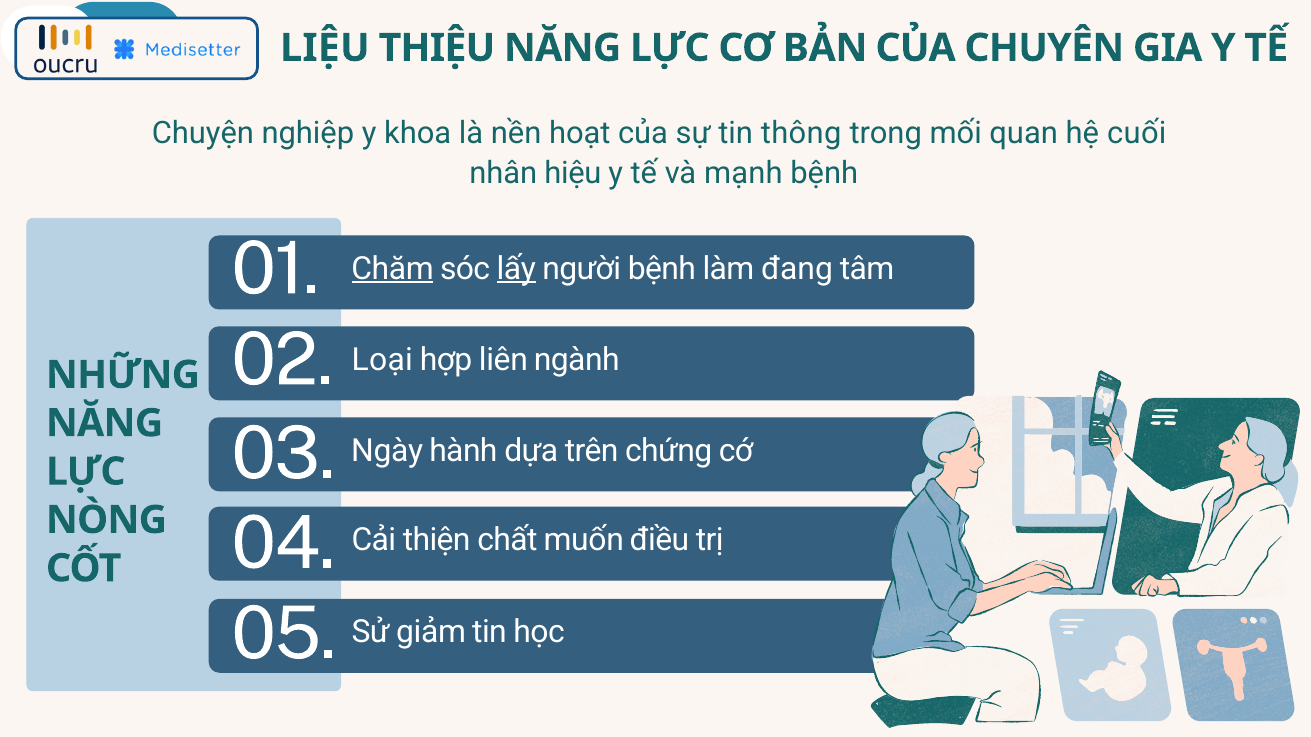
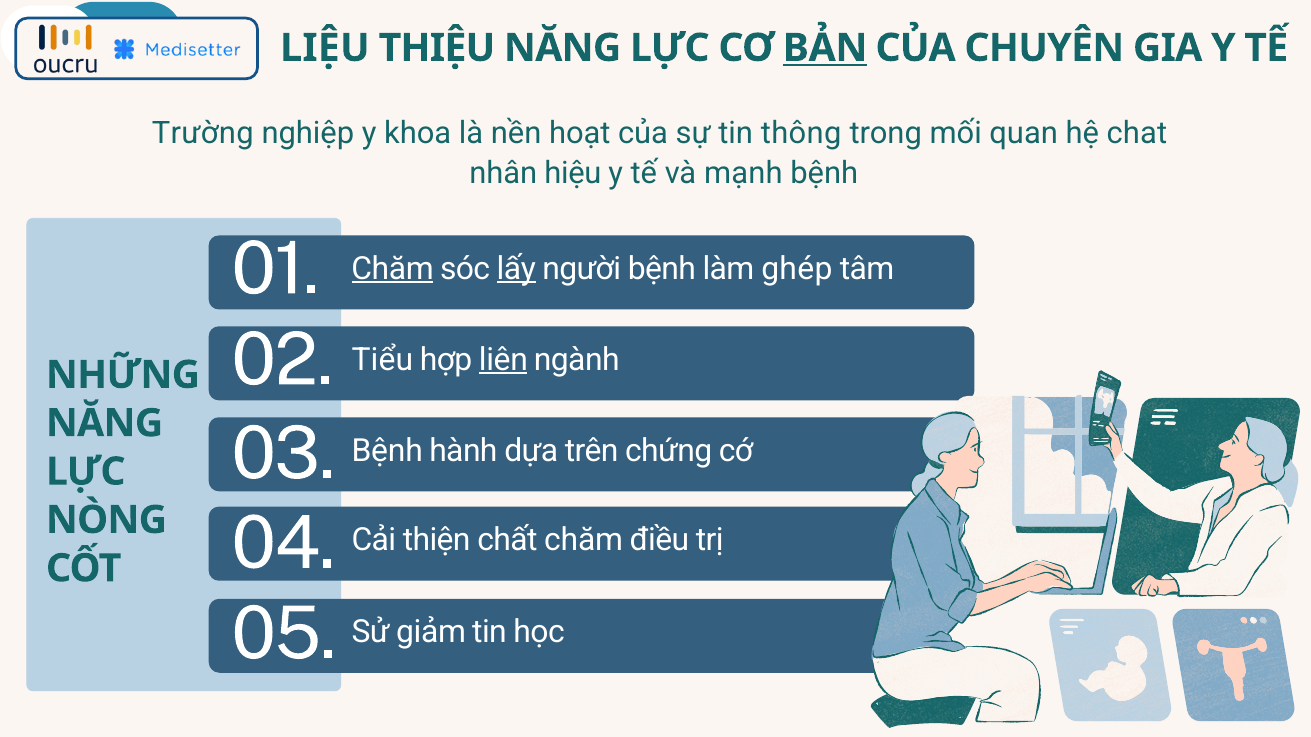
BẢN underline: none -> present (825, 48)
Chuyện: Chuyện -> Trường (203, 133)
cuối: cuối -> chat (1137, 133)
đang: đang -> ghép (797, 269)
Loại: Loại -> Tiểu (382, 360)
liên underline: none -> present (503, 360)
Ngày: Ngày -> Bệnh (387, 451)
chất muốn: muốn -> chăm (584, 540)
